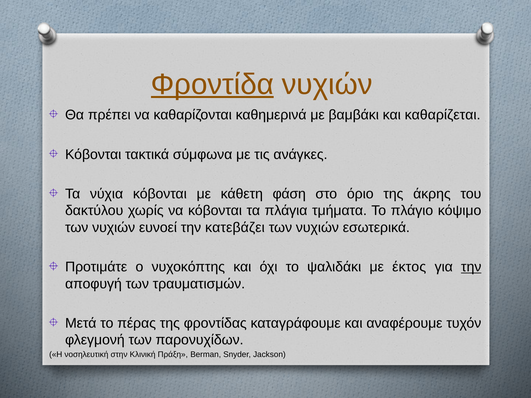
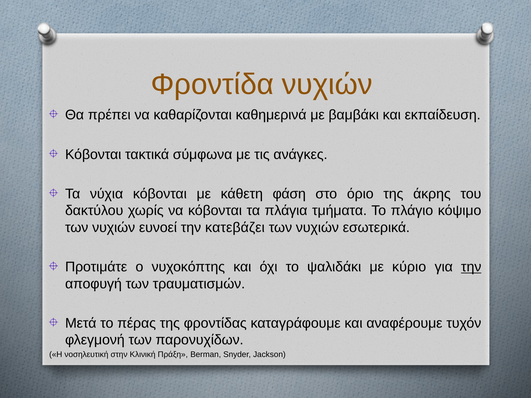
Φροντίδα underline: present -> none (212, 84)
καθαρίζεται: καθαρίζεται -> εκπαίδευση (443, 115)
έκτος: έκτος -> κύριο (409, 267)
